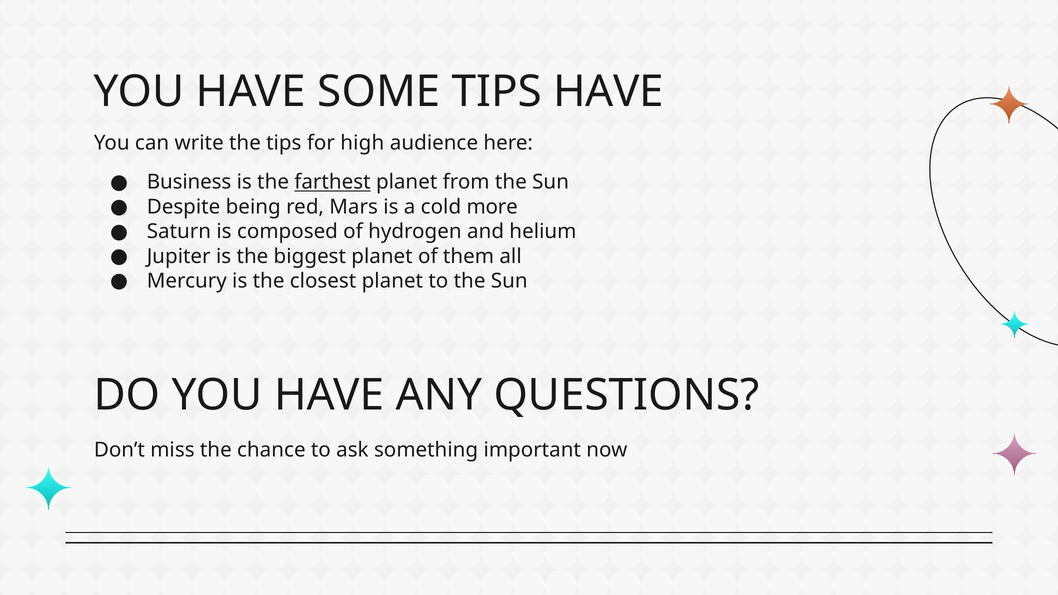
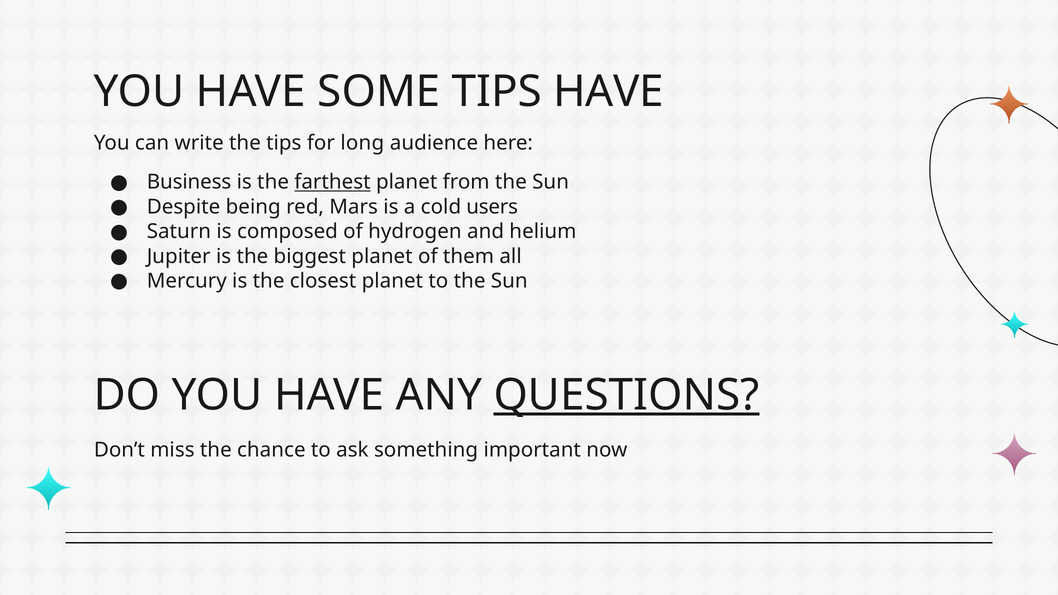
high: high -> long (362, 143)
more: more -> users (492, 207)
QUESTIONS underline: none -> present (626, 395)
